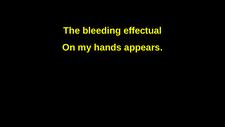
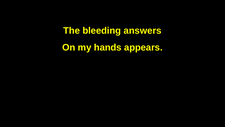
effectual: effectual -> answers (143, 30)
